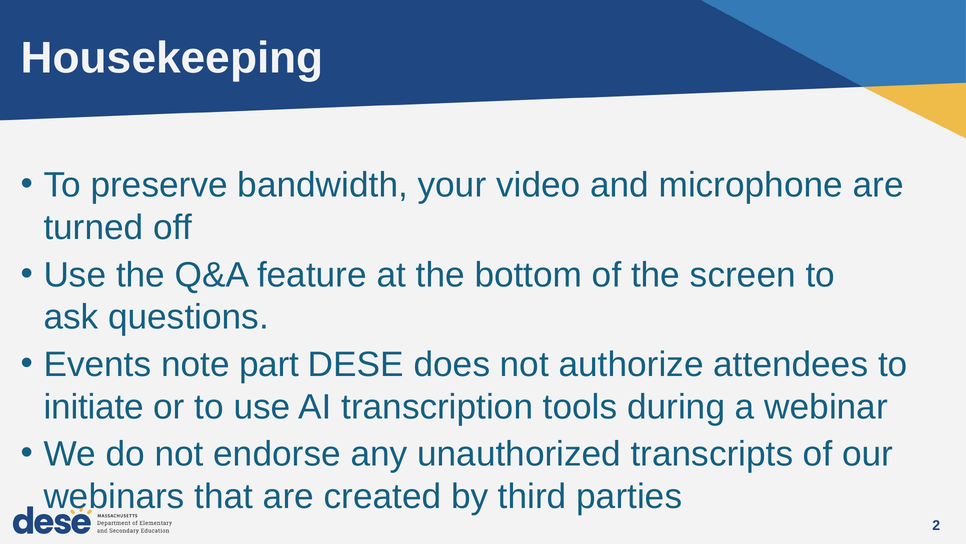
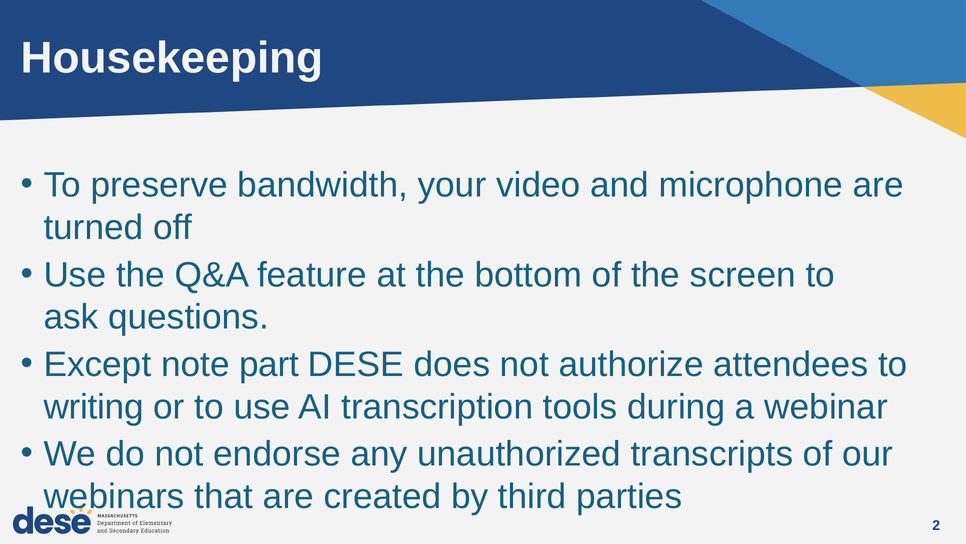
Events: Events -> Except (97, 364)
initiate: initiate -> writing (94, 406)
